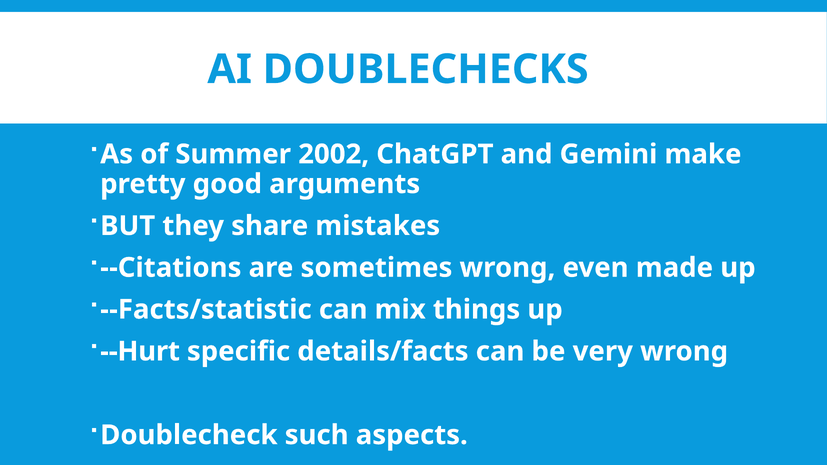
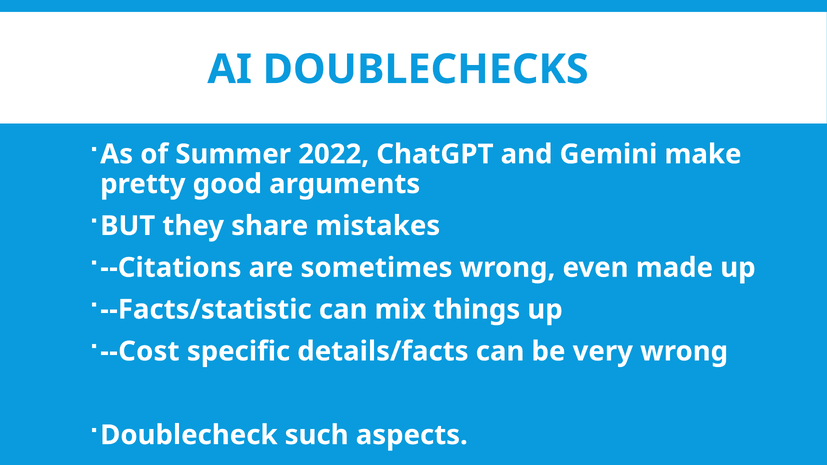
2002: 2002 -> 2022 (334, 154)
--Hurt: --Hurt -> --Cost (140, 351)
